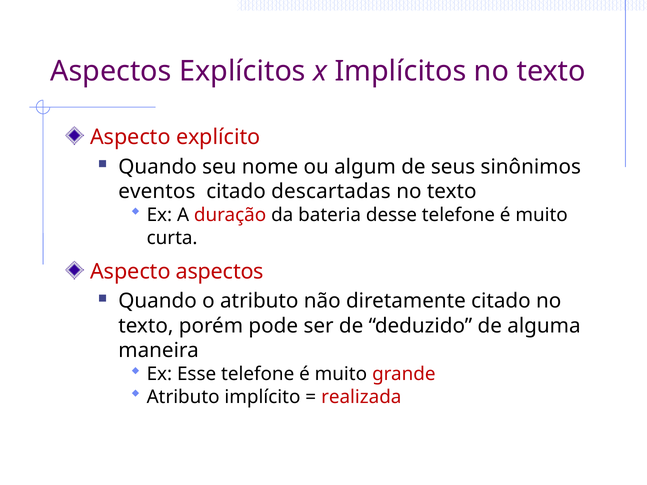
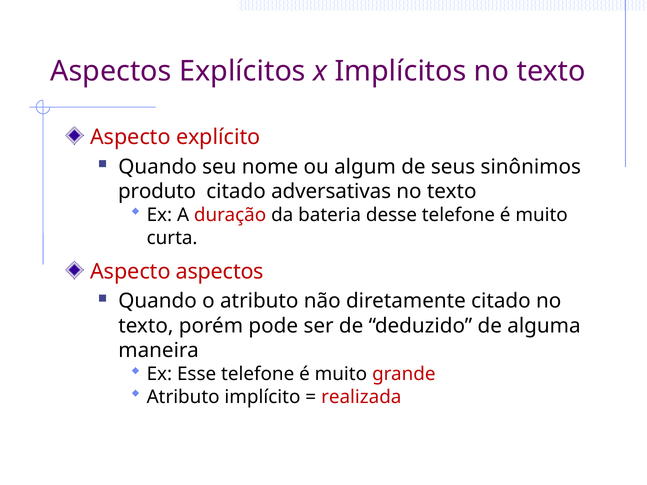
eventos: eventos -> produto (157, 192)
descartadas: descartadas -> adversativas (331, 192)
